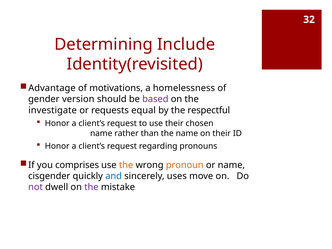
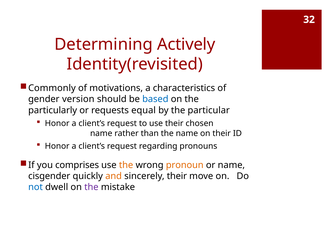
Include: Include -> Actively (186, 44)
Advantage: Advantage -> Commonly (52, 88)
homelessness: homelessness -> characteristics (184, 88)
based colour: purple -> blue (155, 99)
investigate: investigate -> particularly (53, 110)
respectful: respectful -> particular (209, 110)
and colour: blue -> orange (114, 176)
sincerely uses: uses -> their (177, 176)
not colour: purple -> blue (36, 187)
